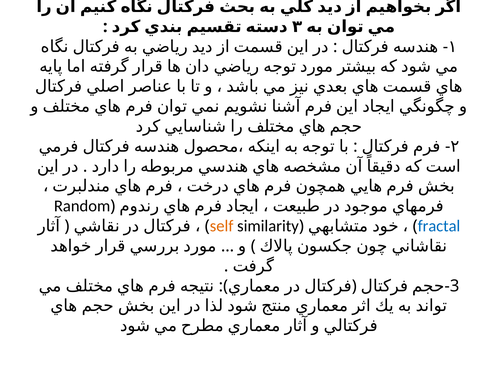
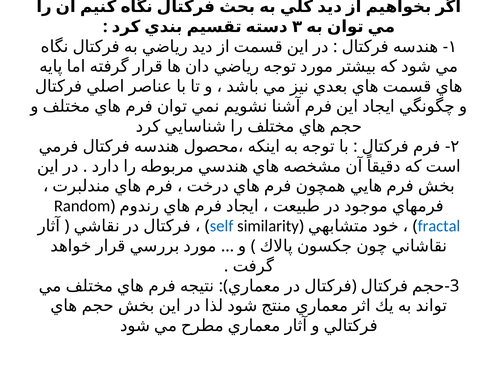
self colour: orange -> blue (222, 226)
